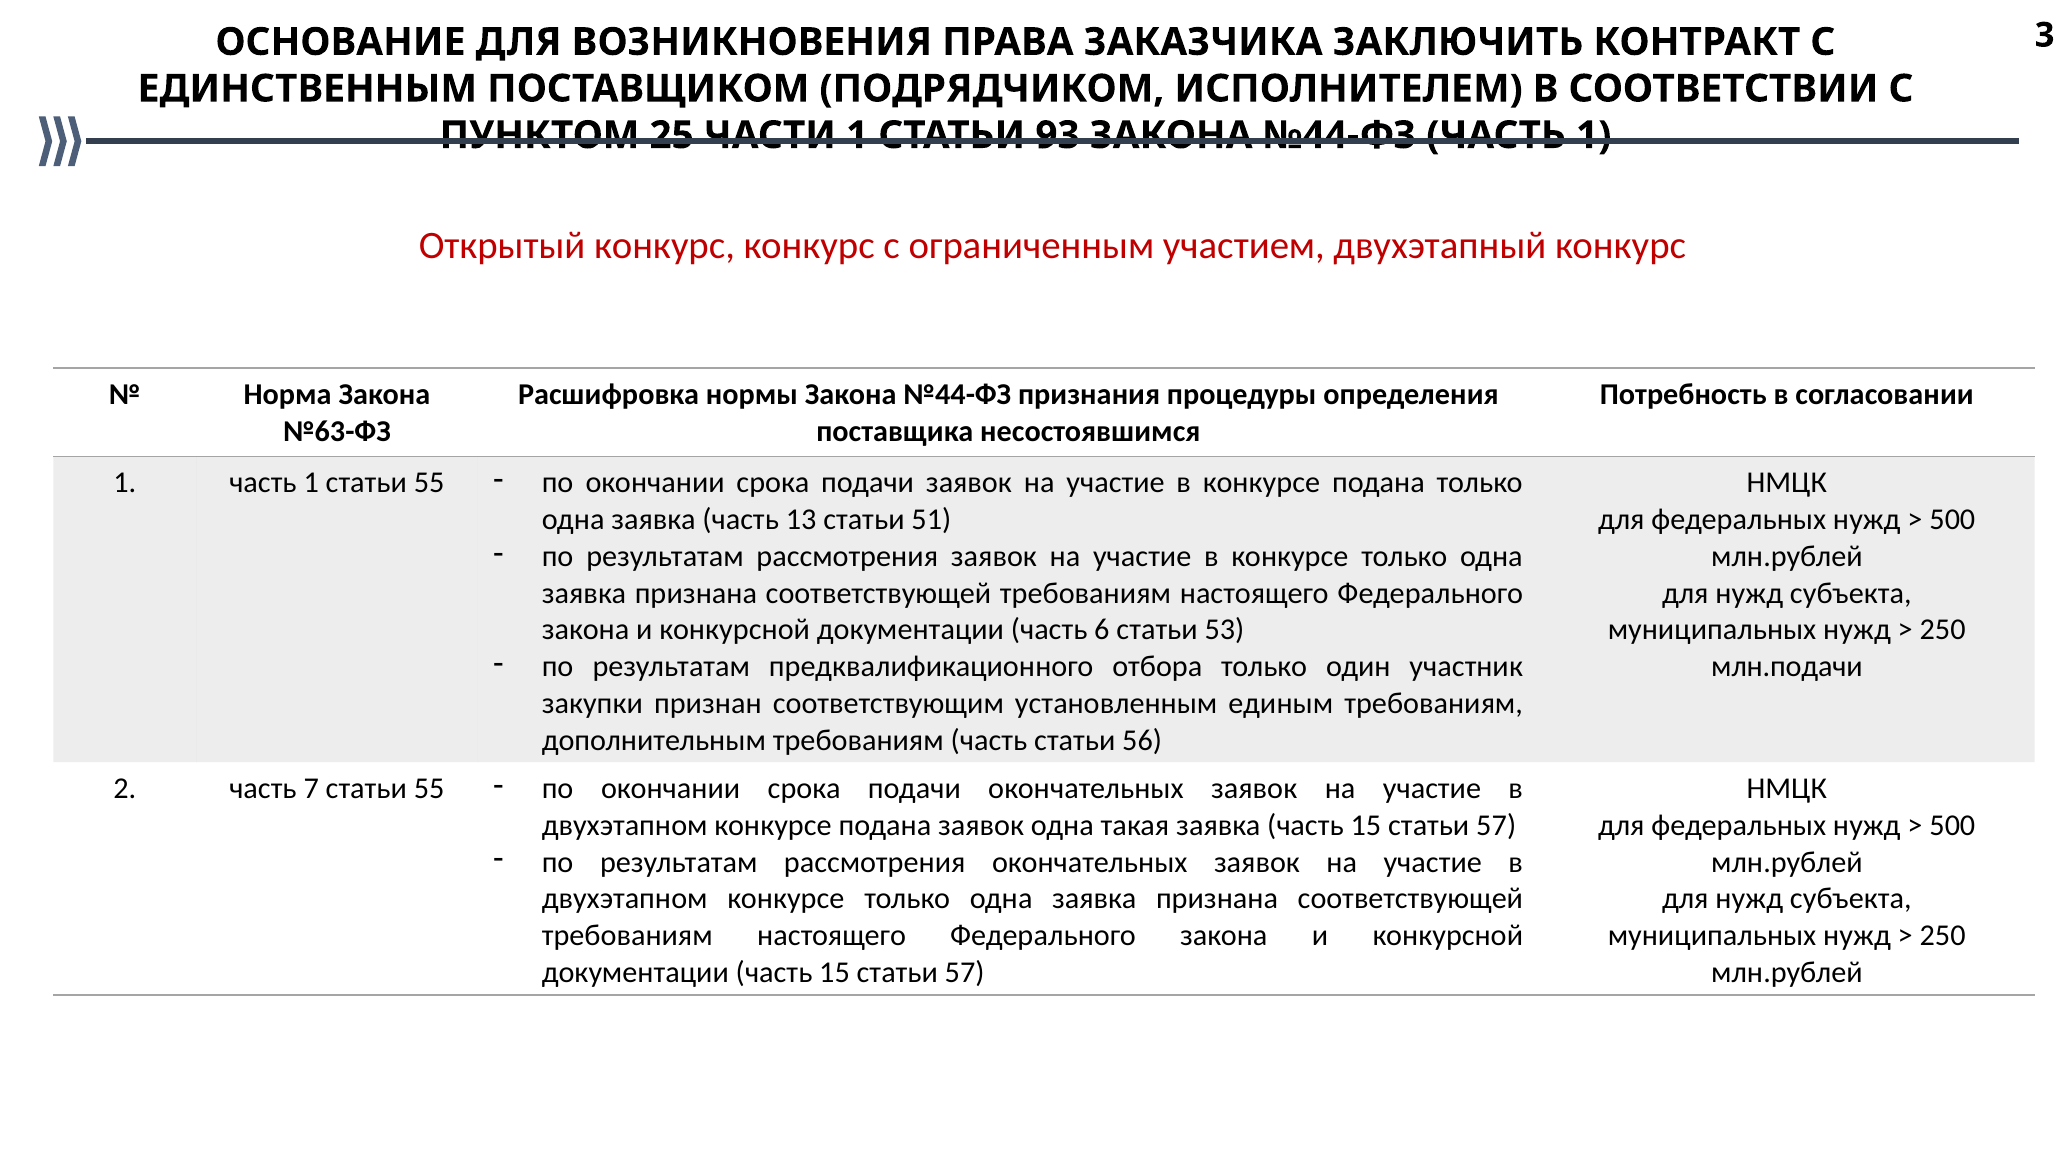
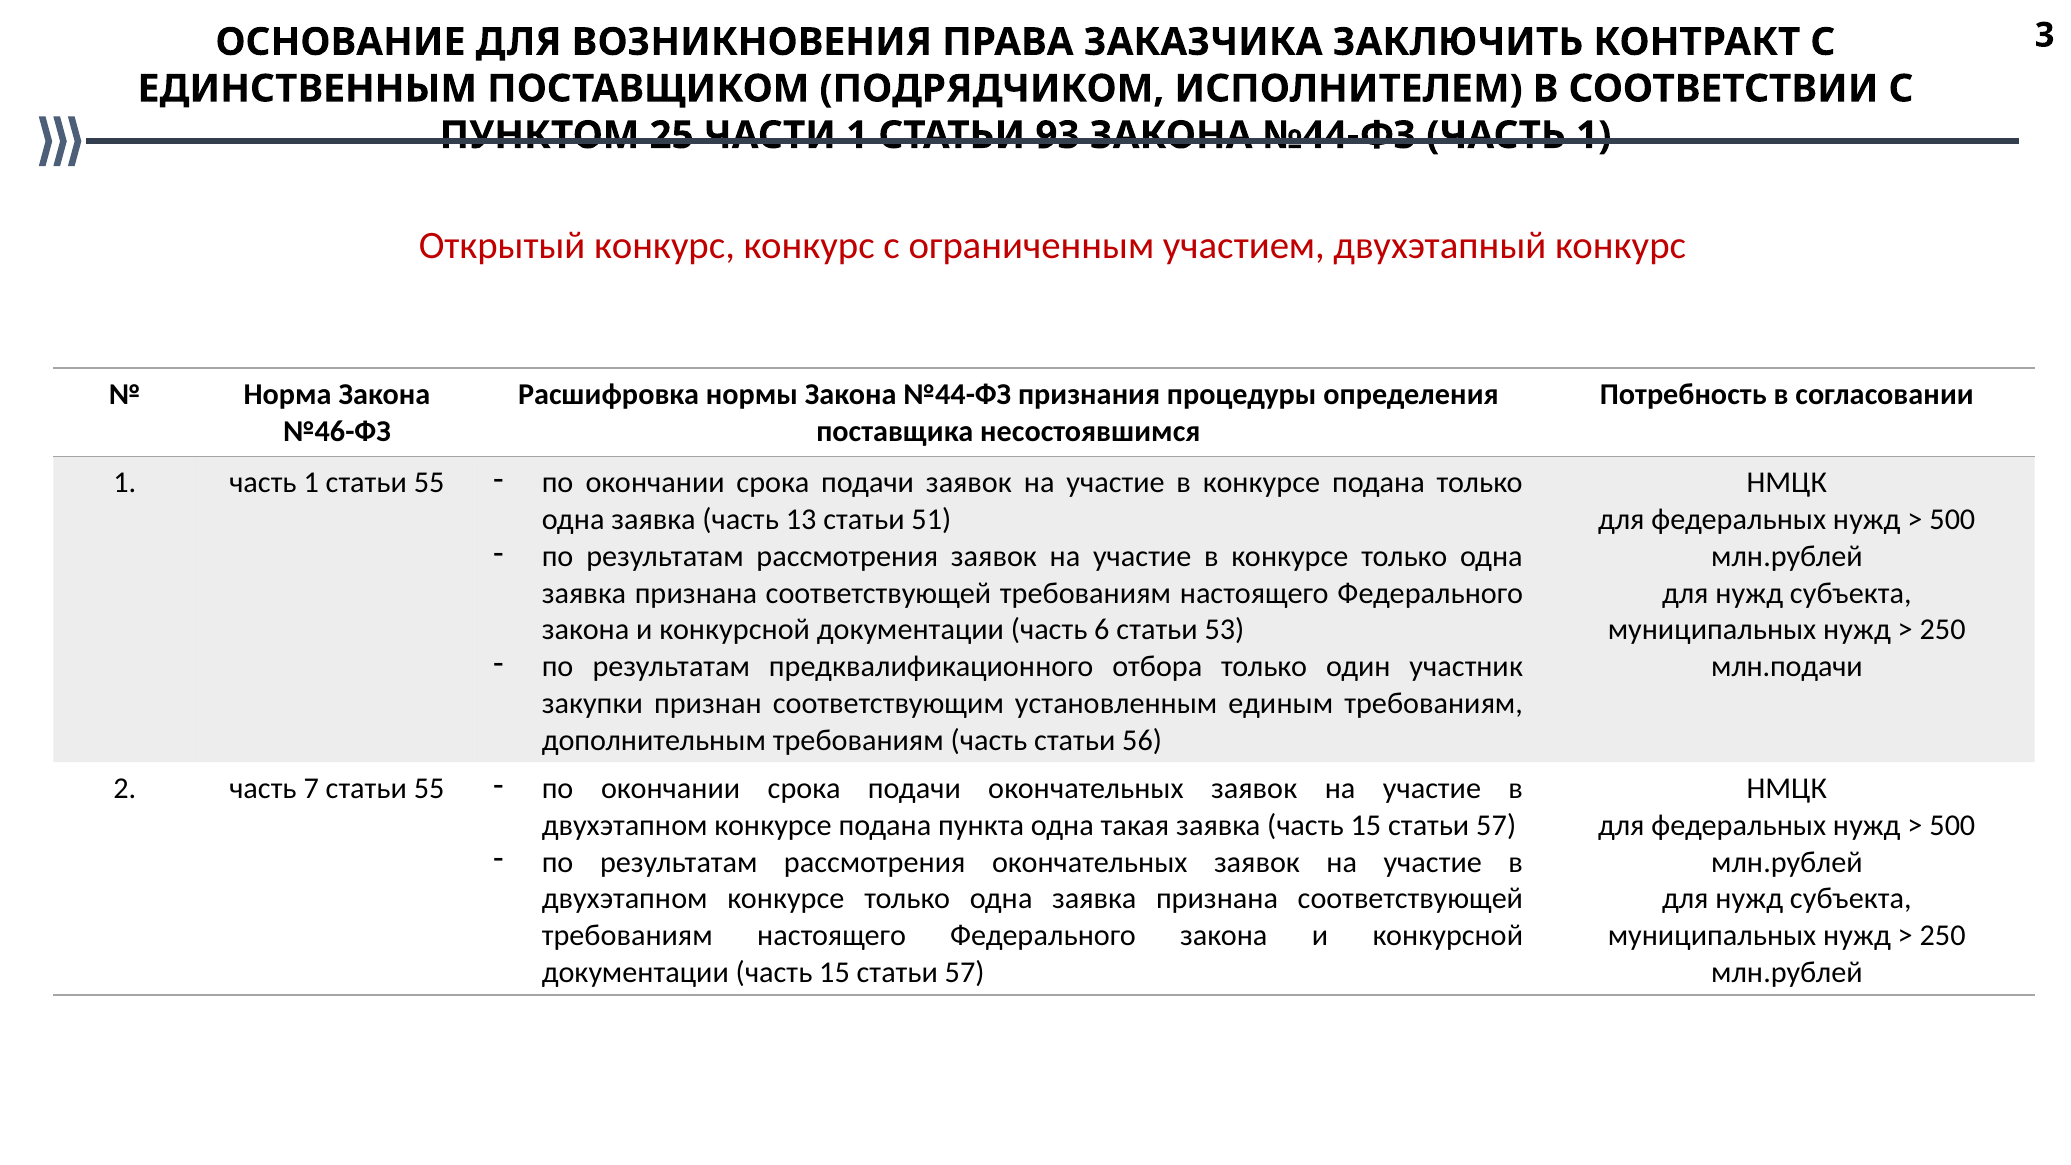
№63-ФЗ: №63-ФЗ -> №46-ФЗ (337, 432)
подана заявок: заявок -> пункта (981, 825)
